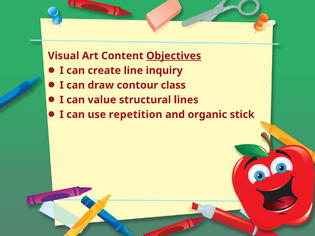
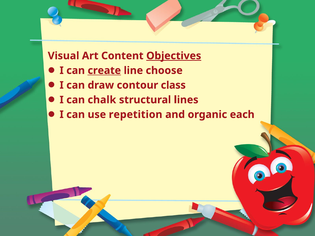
create underline: none -> present (104, 71)
inquiry: inquiry -> choose (164, 71)
value: value -> chalk (102, 100)
stick: stick -> each (242, 115)
